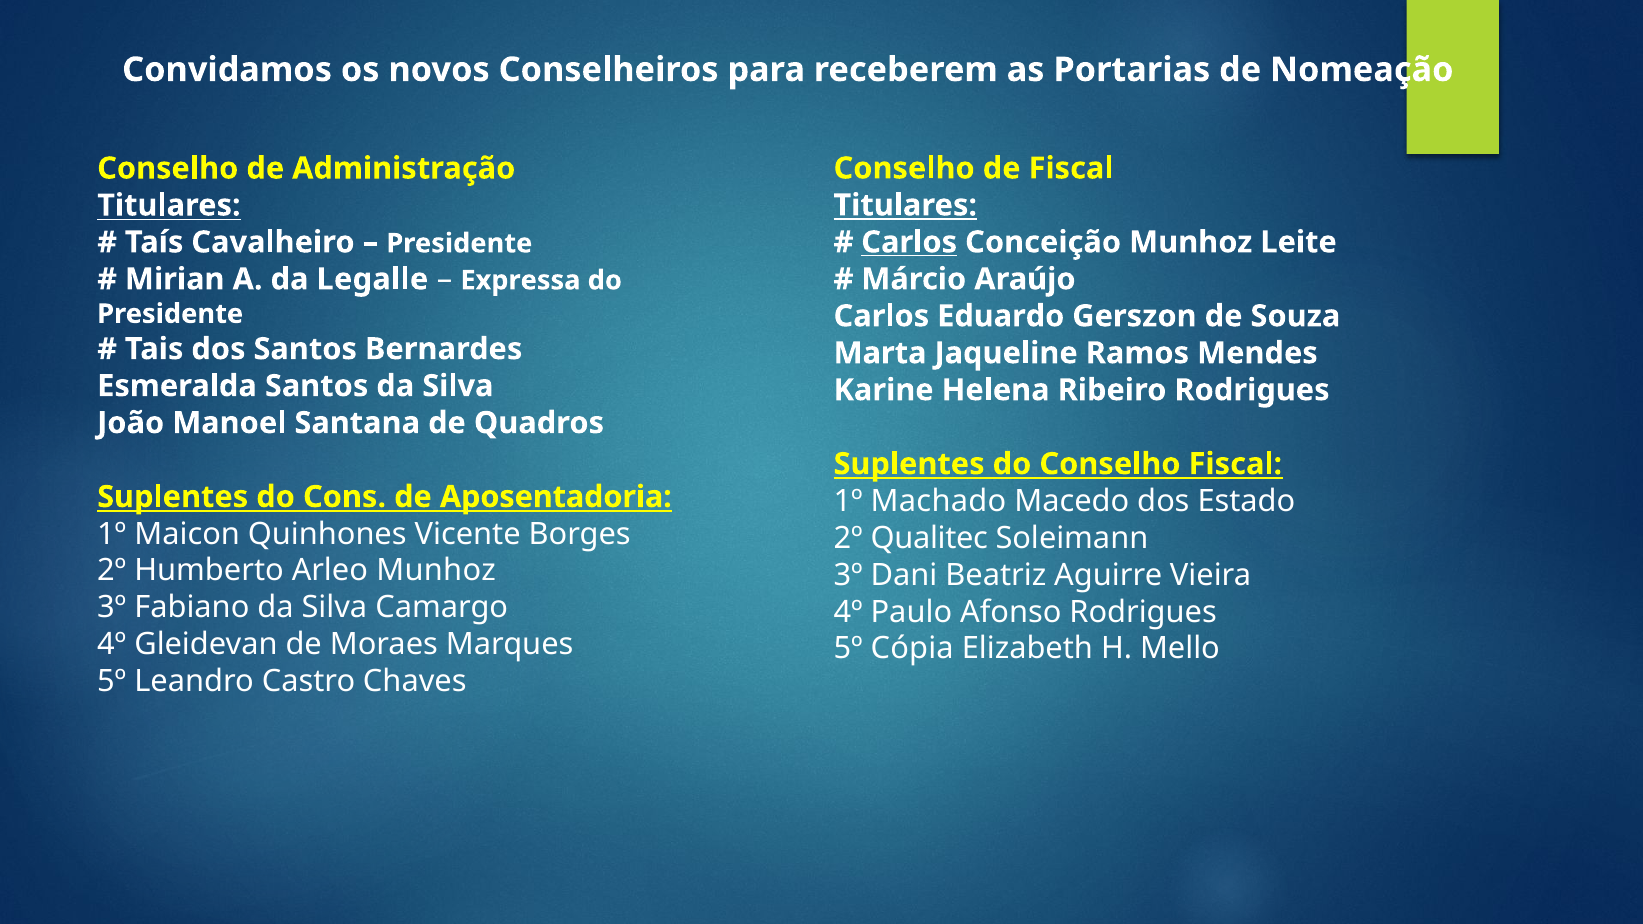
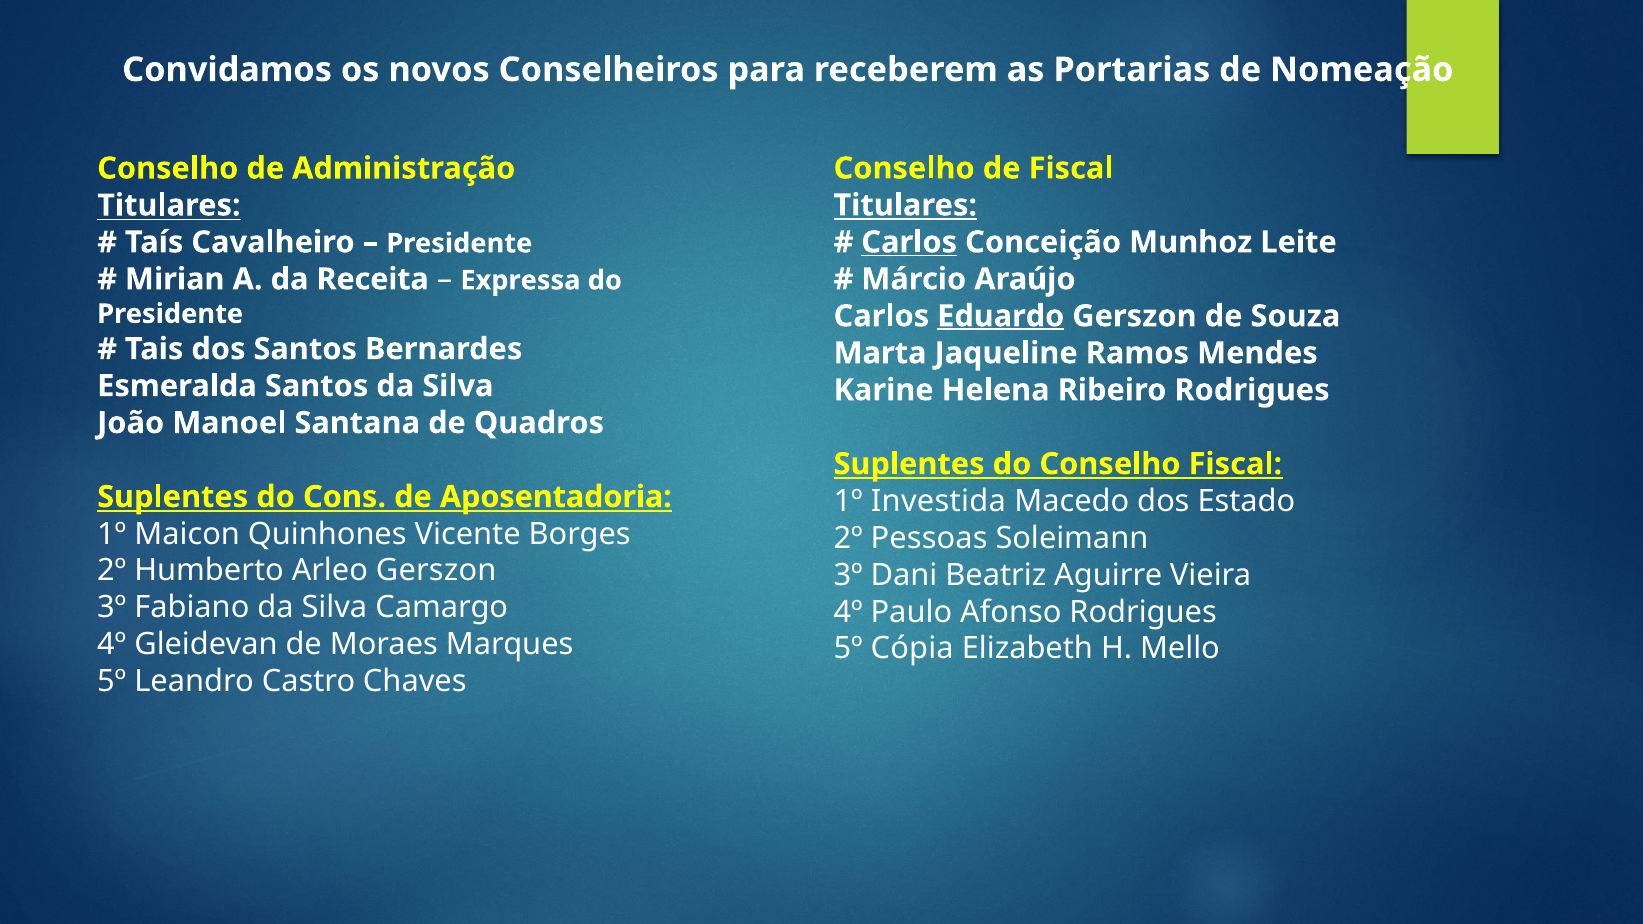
Legalle: Legalle -> Receita (373, 279)
Eduardo underline: none -> present (1001, 316)
Machado: Machado -> Investida (938, 501)
Qualitec: Qualitec -> Pessoas (929, 538)
Arleo Munhoz: Munhoz -> Gerszon (436, 571)
